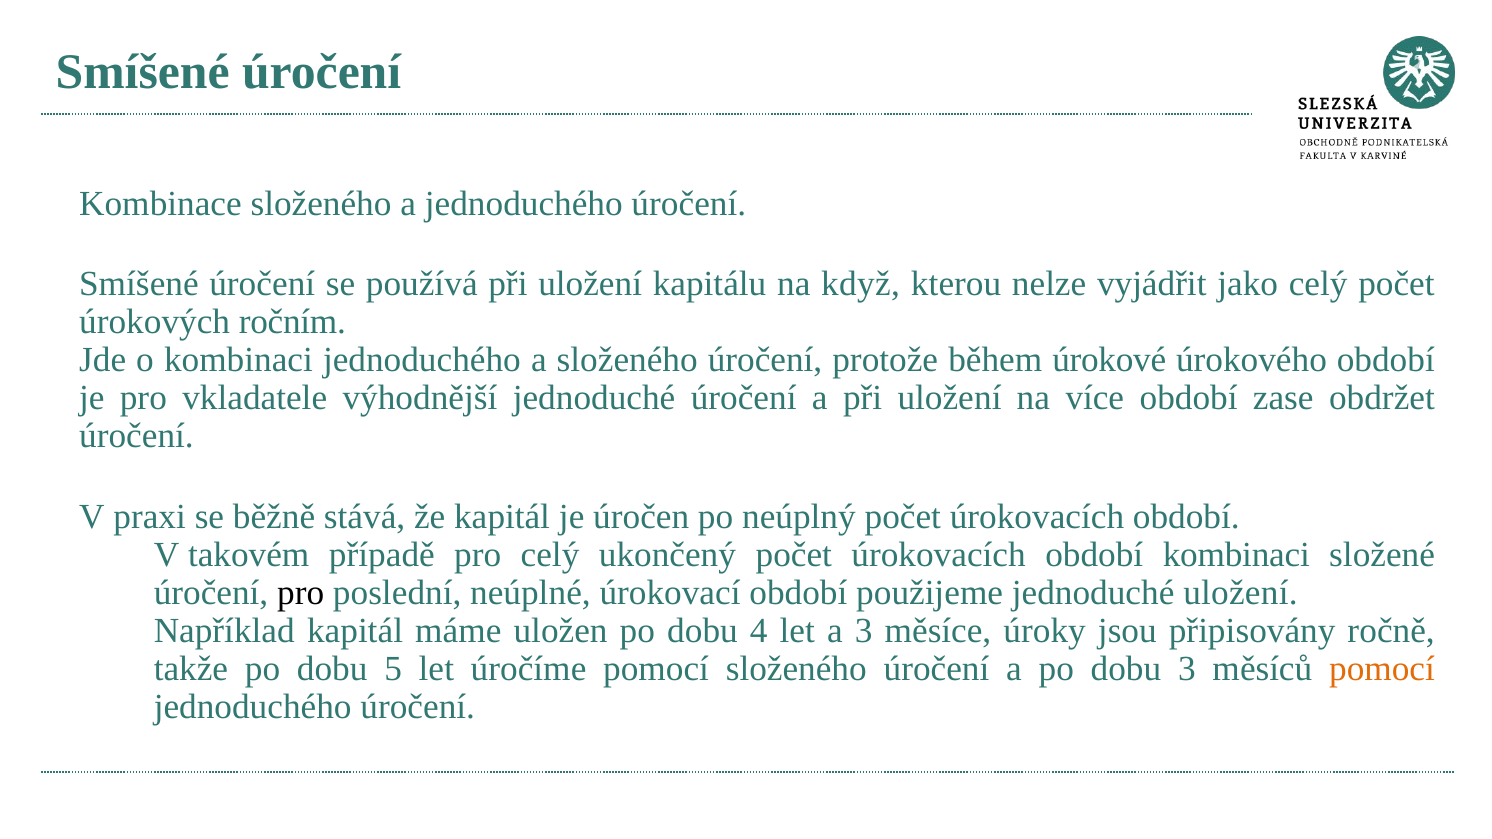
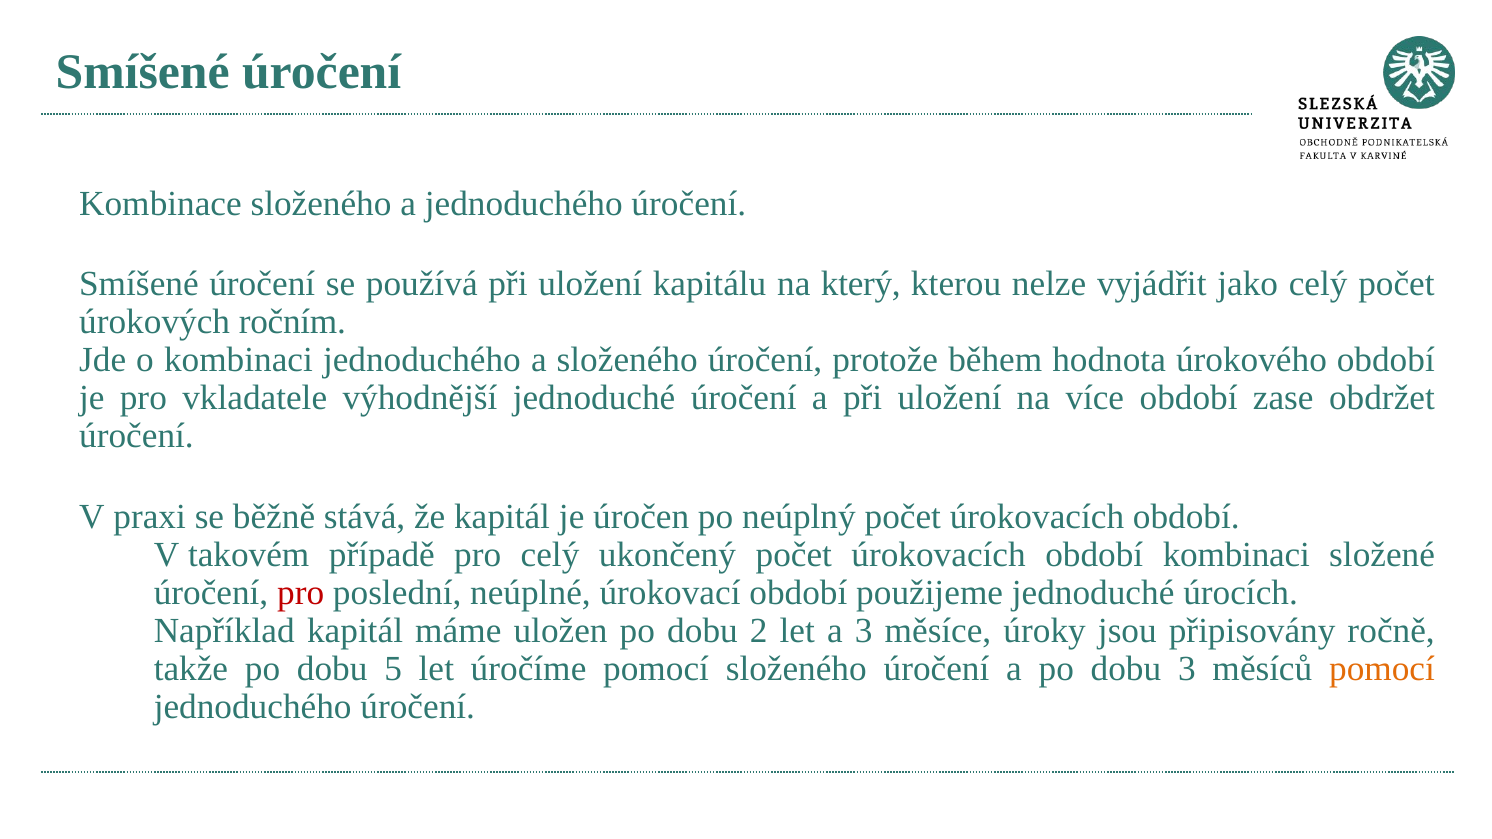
když: když -> který (861, 284)
úrokové: úrokové -> hodnota (1109, 360)
pro colour: black -> red (301, 593)
jednoduché uložení: uložení -> úrocích (1241, 593)
4: 4 -> 2 (759, 631)
